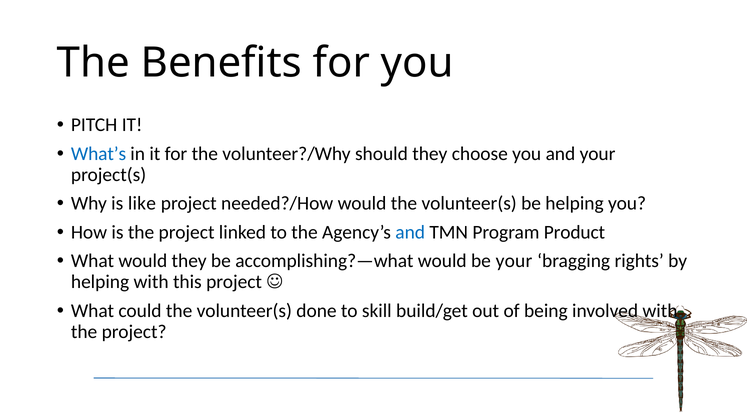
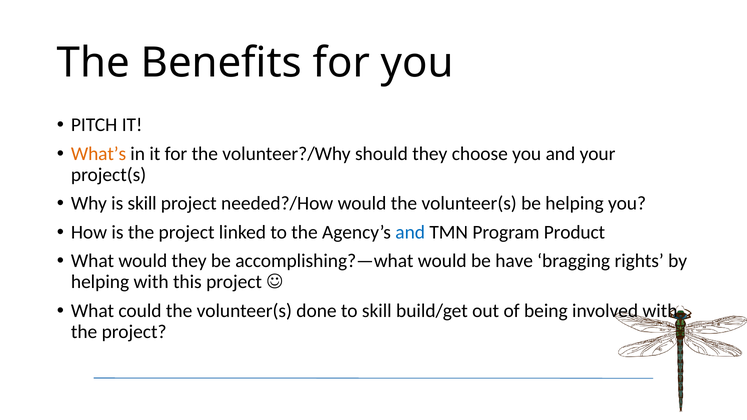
What’s colour: blue -> orange (99, 154)
is like: like -> skill (142, 204)
be your: your -> have (514, 261)
